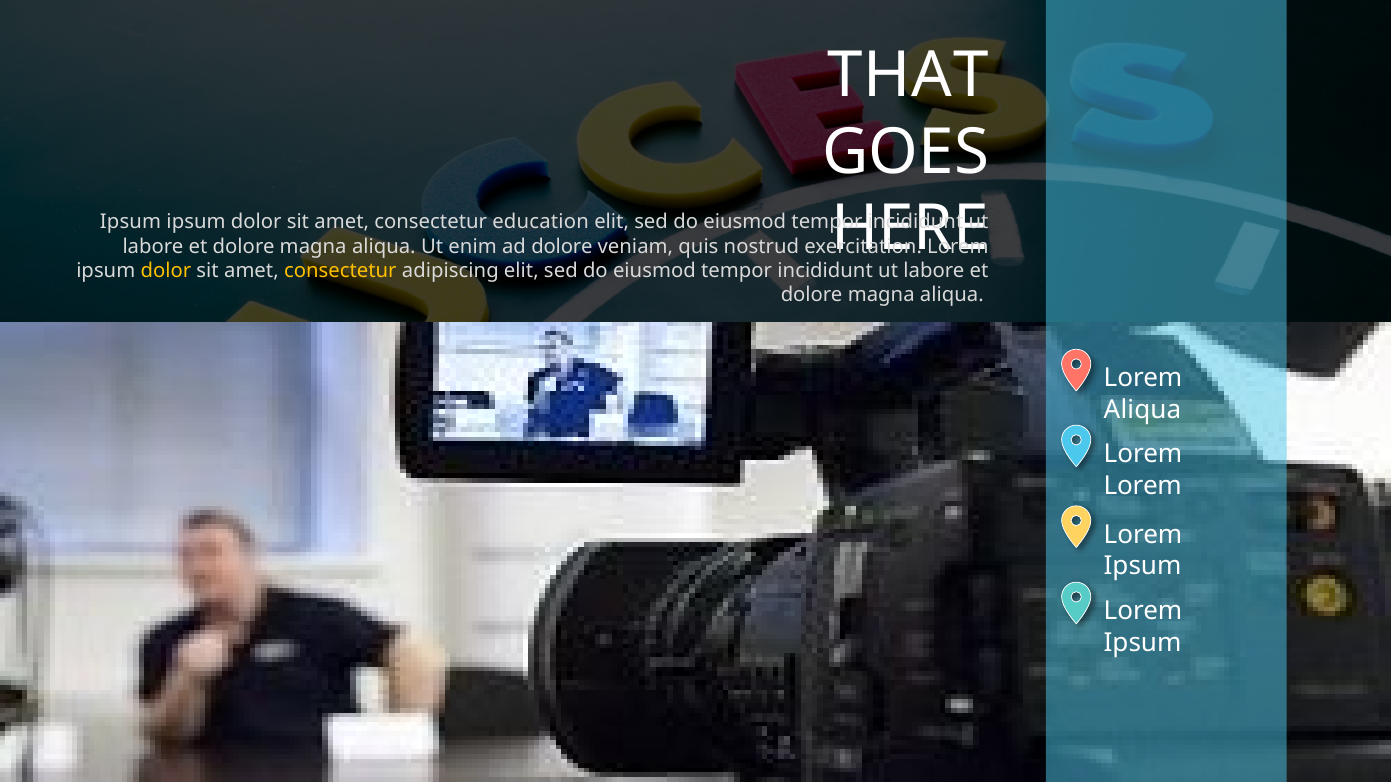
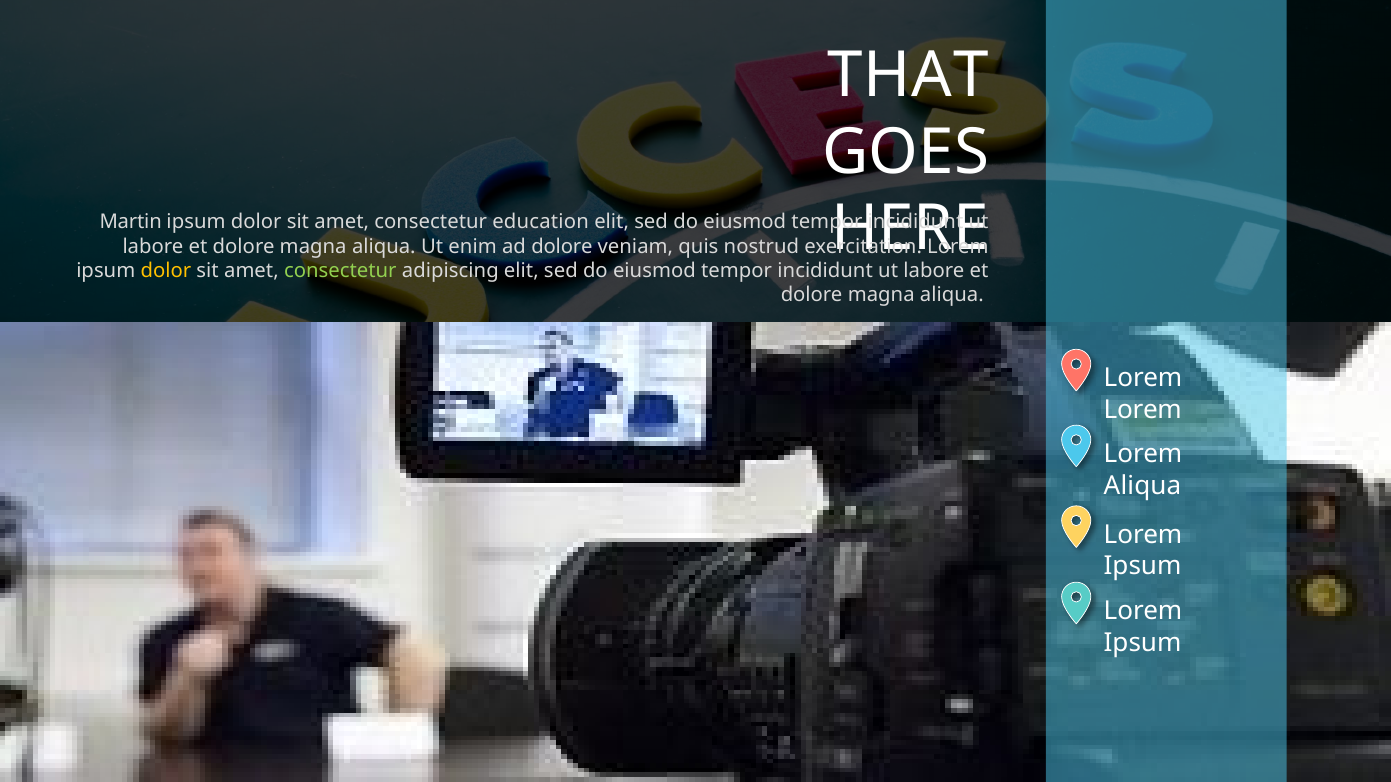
Ipsum: Ipsum -> Martin (131, 222)
consectetur colour: yellow -> light green (340, 271)
Aliqua: Aliqua -> Lorem (1143, 410)
Lorem: Lorem -> Aliqua (1143, 486)
